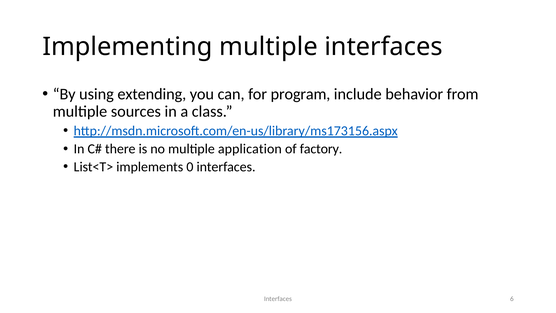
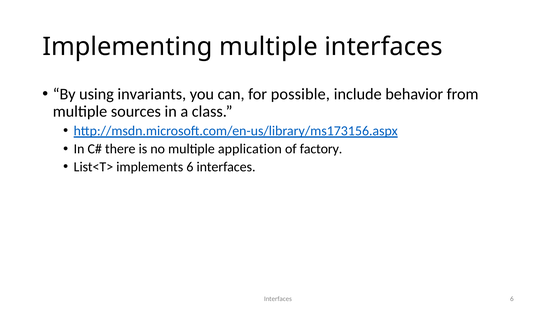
extending: extending -> invariants (152, 94)
program: program -> possible (300, 94)
implements 0: 0 -> 6 (190, 167)
